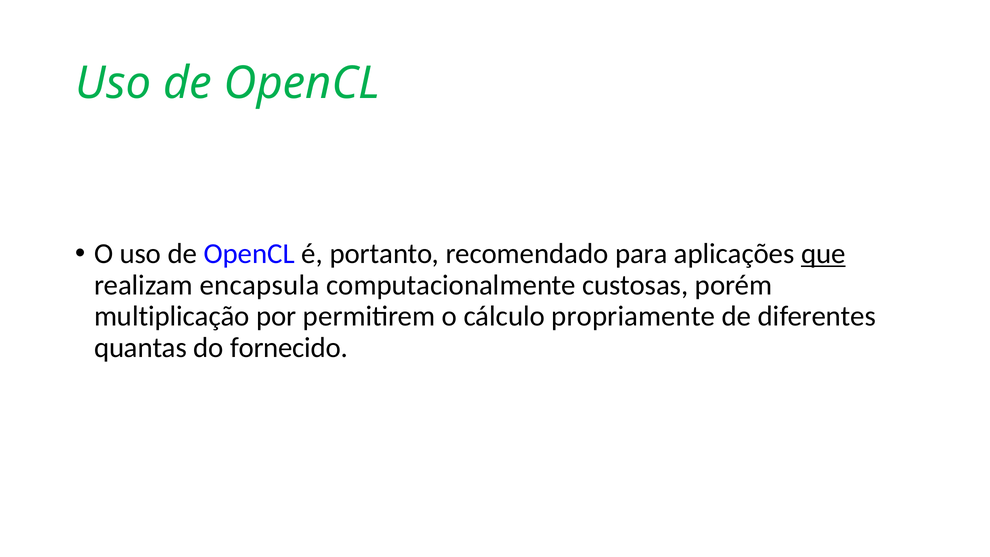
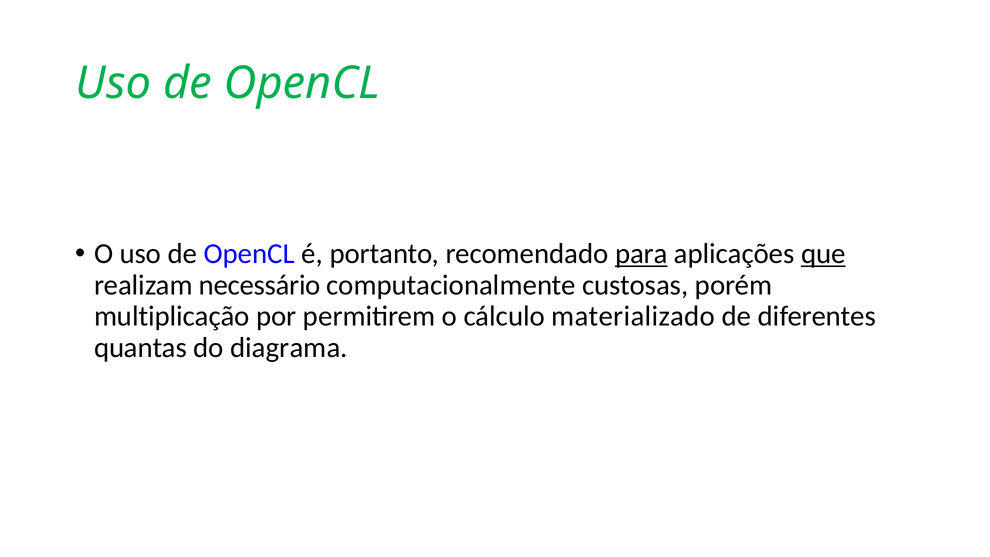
para underline: none -> present (641, 254)
encapsula: encapsula -> necessário (260, 285)
propriamente: propriamente -> materializado (633, 316)
fornecido: fornecido -> diagrama (289, 347)
